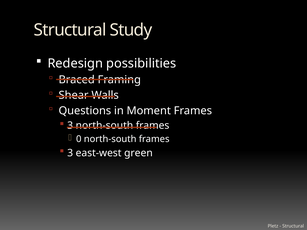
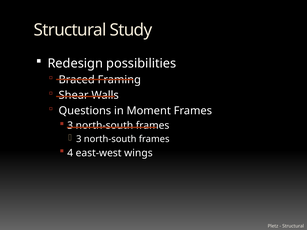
0: 0 -> 3 (79, 139)
3: 3 -> 4 (70, 153)
green: green -> wings (138, 153)
